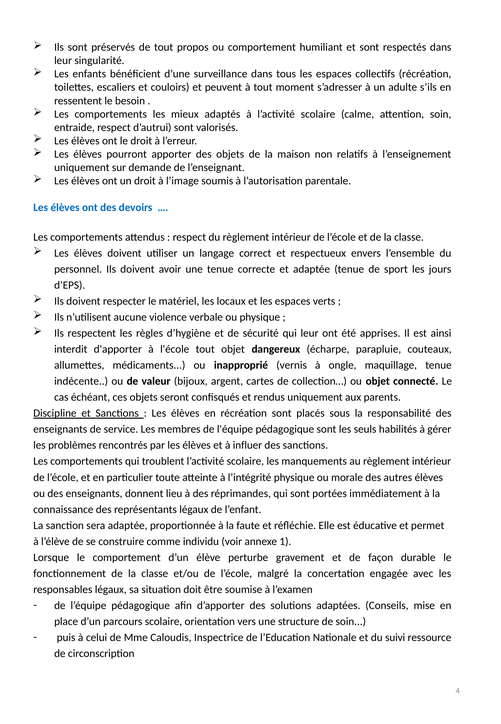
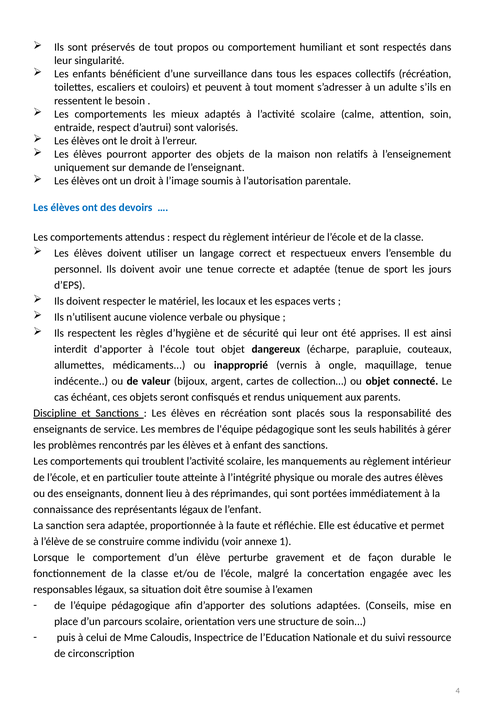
influer: influer -> enfant (247, 445)
